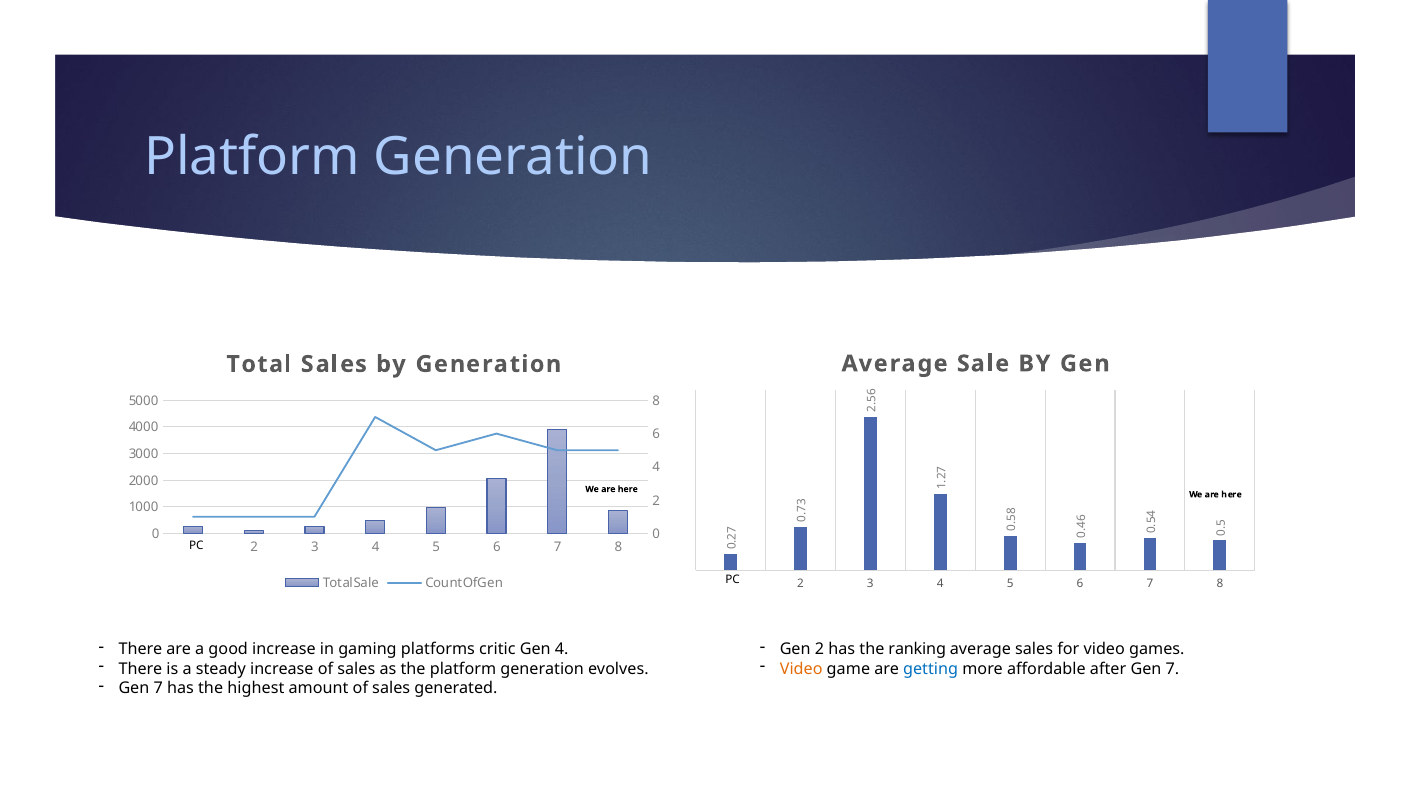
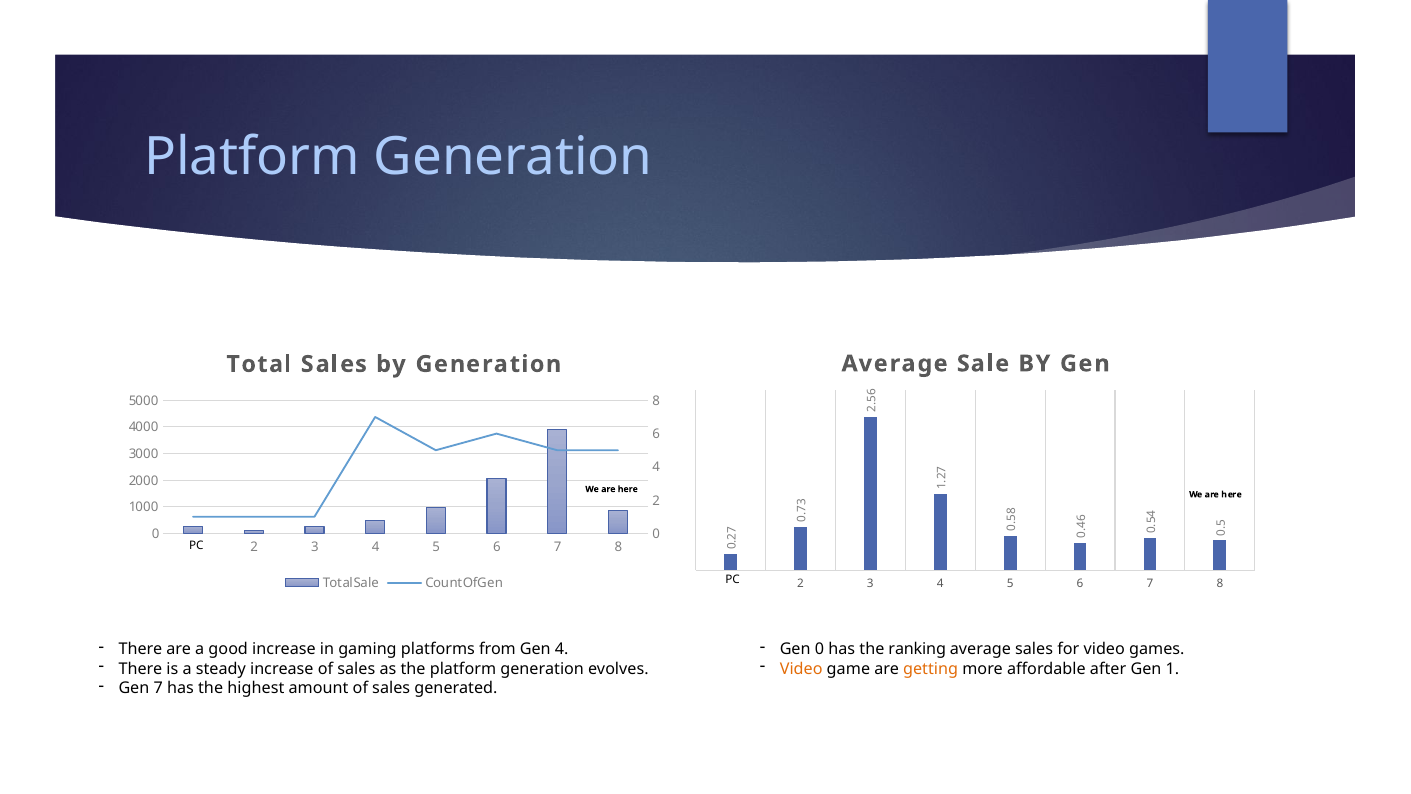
critic: critic -> from (497, 649)
Gen 2: 2 -> 0 (819, 649)
getting colour: blue -> orange (931, 669)
after Gen 7: 7 -> 1 (1172, 669)
